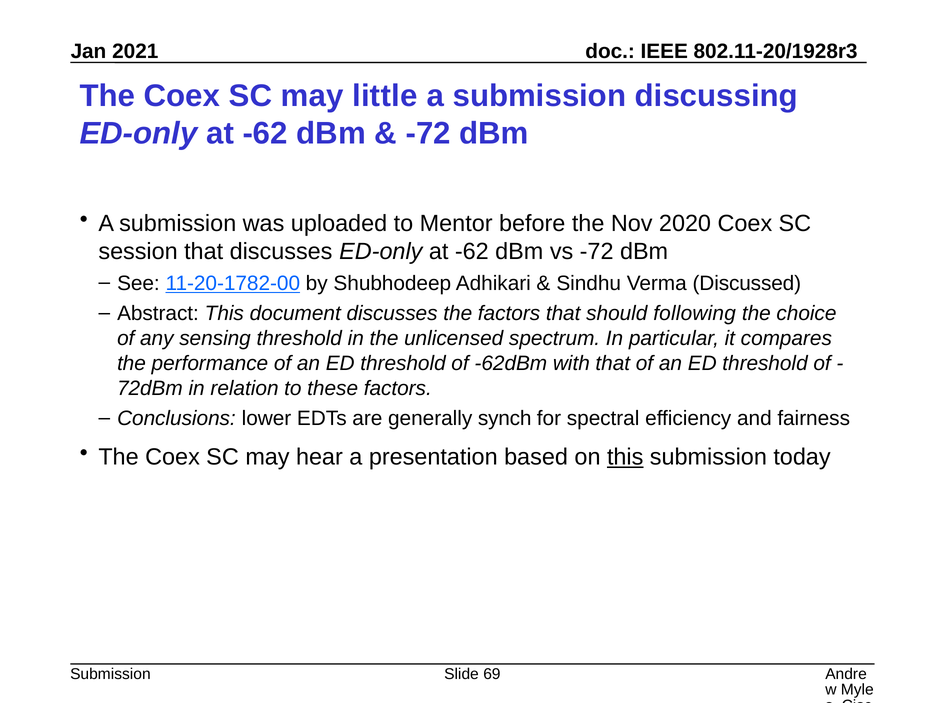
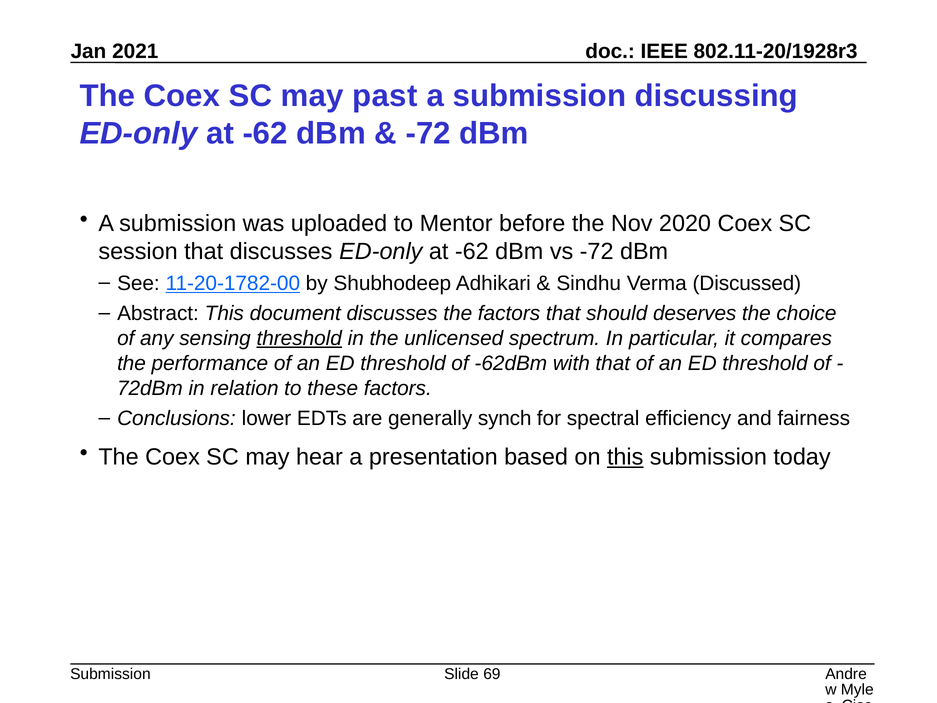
little: little -> past (385, 96)
following: following -> deserves (695, 313)
threshold underline: none -> present (299, 338)
